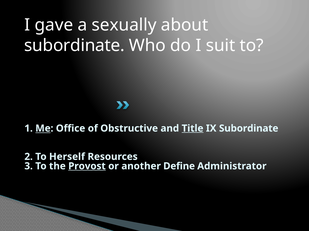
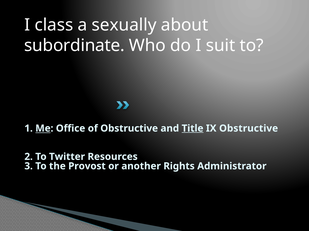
gave: gave -> class (54, 25)
IX Subordinate: Subordinate -> Obstructive (249, 129)
Herself: Herself -> Twitter (67, 157)
Provost underline: present -> none (87, 167)
Define: Define -> Rights (179, 167)
